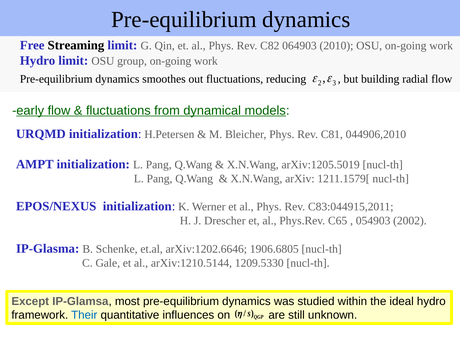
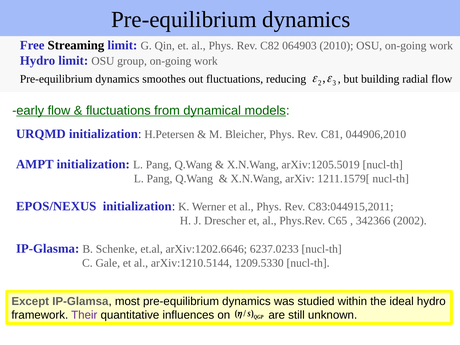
054903: 054903 -> 342366 (373, 221)
1906.6805: 1906.6805 -> 6237.0233 (274, 249)
Their colour: blue -> purple (84, 315)
